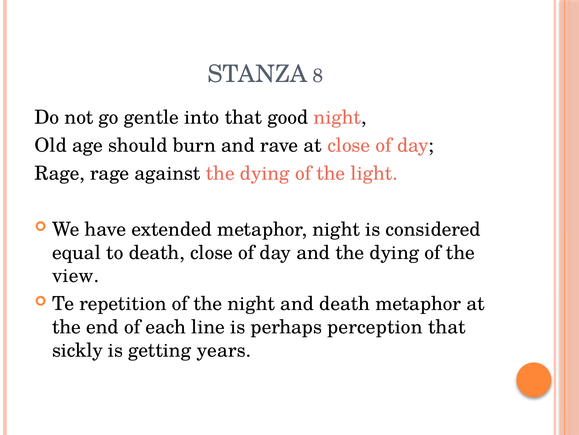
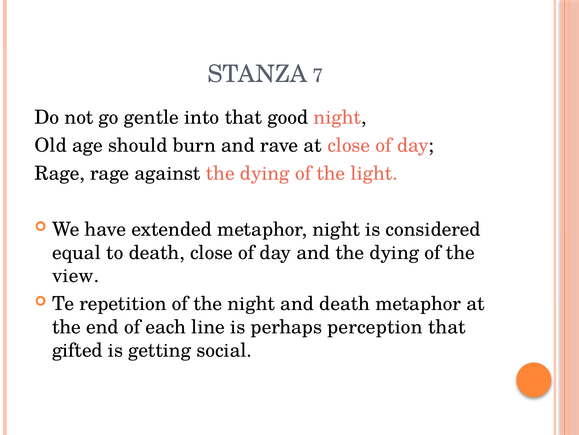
8: 8 -> 7 (318, 76)
sickly: sickly -> gifted (77, 350)
years: years -> social (224, 350)
